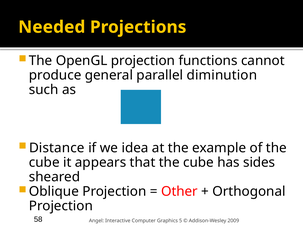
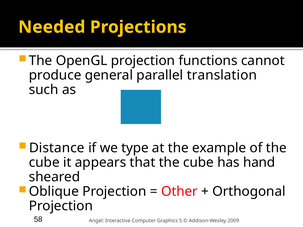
diminution: diminution -> translation (222, 75)
idea: idea -> type (135, 148)
sides: sides -> hand (259, 163)
